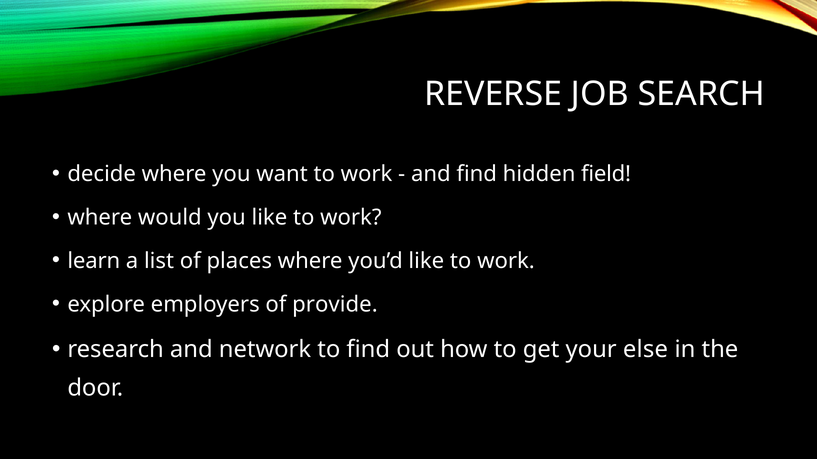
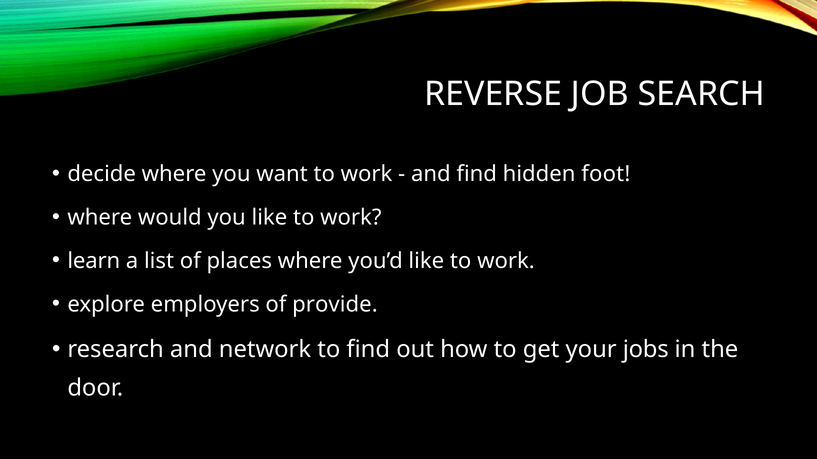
field: field -> foot (606, 174)
else: else -> jobs (646, 350)
